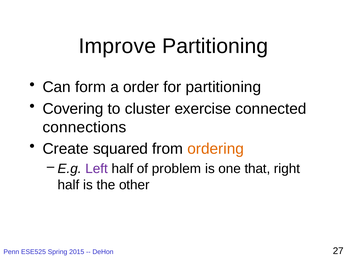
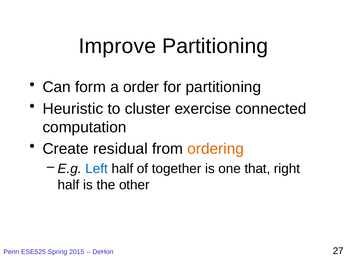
Covering: Covering -> Heuristic (73, 109)
connections: connections -> computation (85, 127)
squared: squared -> residual (120, 149)
Left colour: purple -> blue (97, 169)
problem: problem -> together (177, 169)
